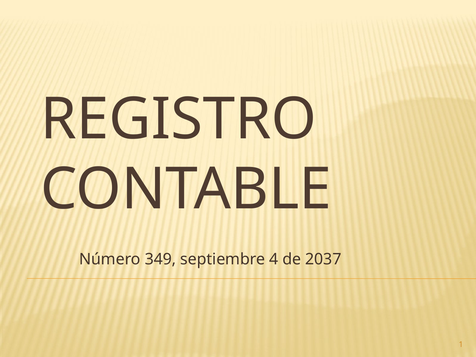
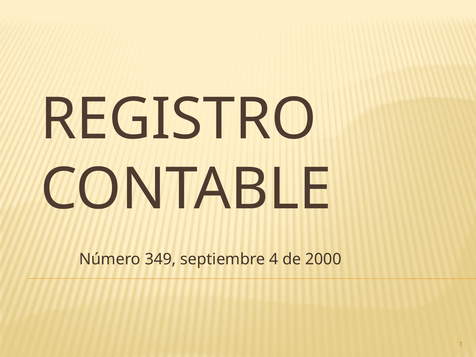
2037: 2037 -> 2000 (323, 259)
